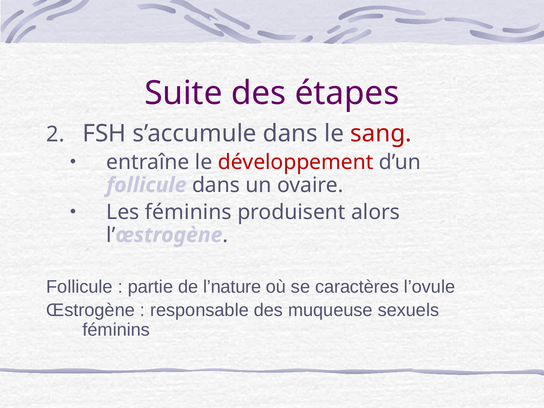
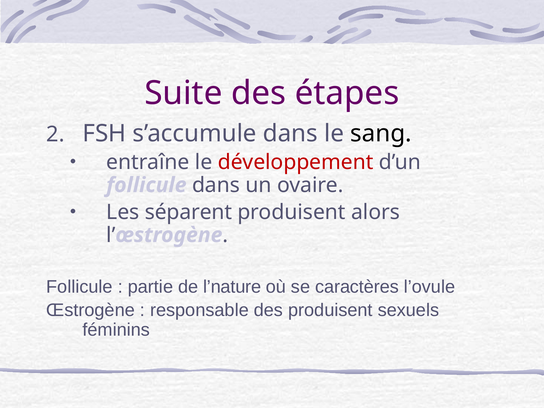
sang colour: red -> black (381, 134)
Les féminins: féminins -> séparent (188, 212)
des muqueuse: muqueuse -> produisent (330, 310)
